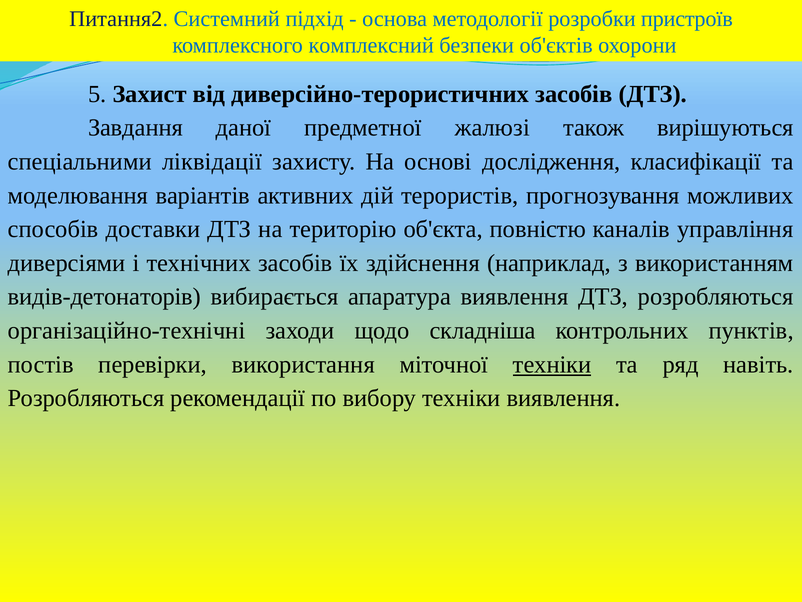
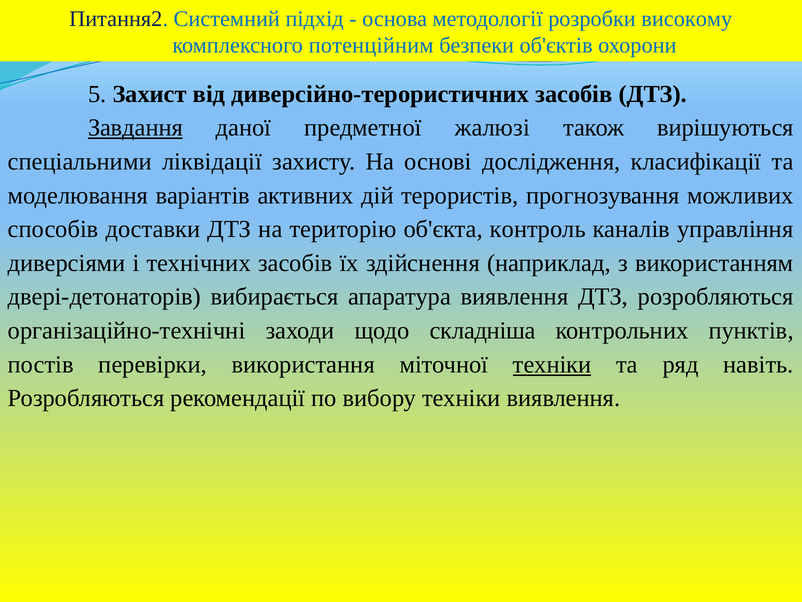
пристроїв: пристроїв -> високому (687, 19)
комплексний: комплексний -> потенційним (371, 46)
Завдання underline: none -> present (135, 128)
повністю: повністю -> контроль (538, 229)
видів-детонаторів: видів-детонаторів -> двері-детонаторів (104, 297)
